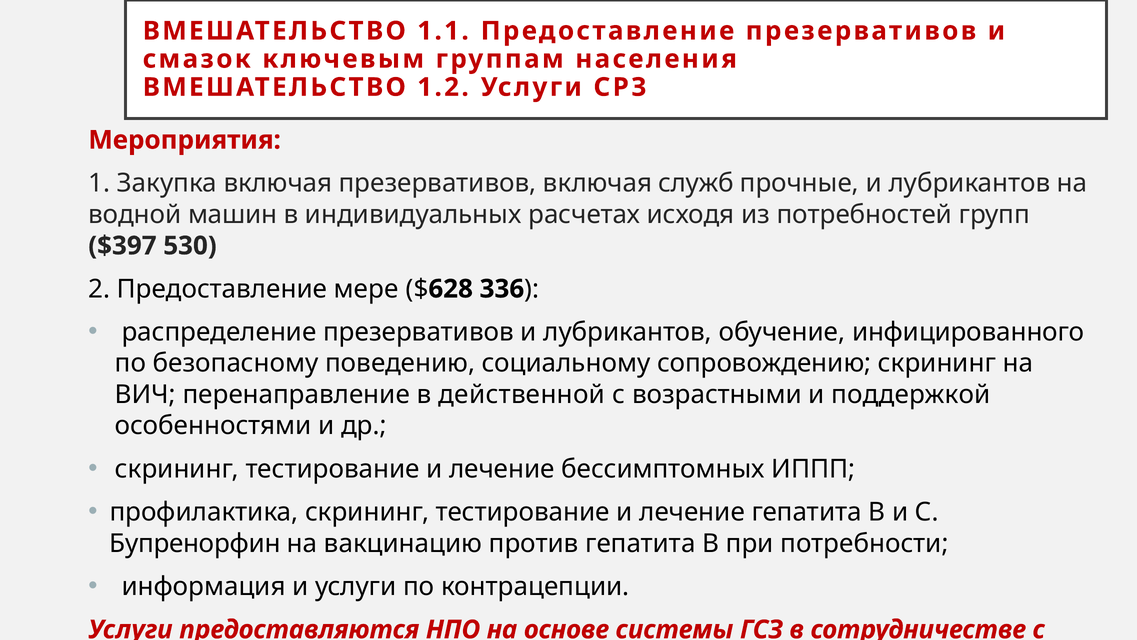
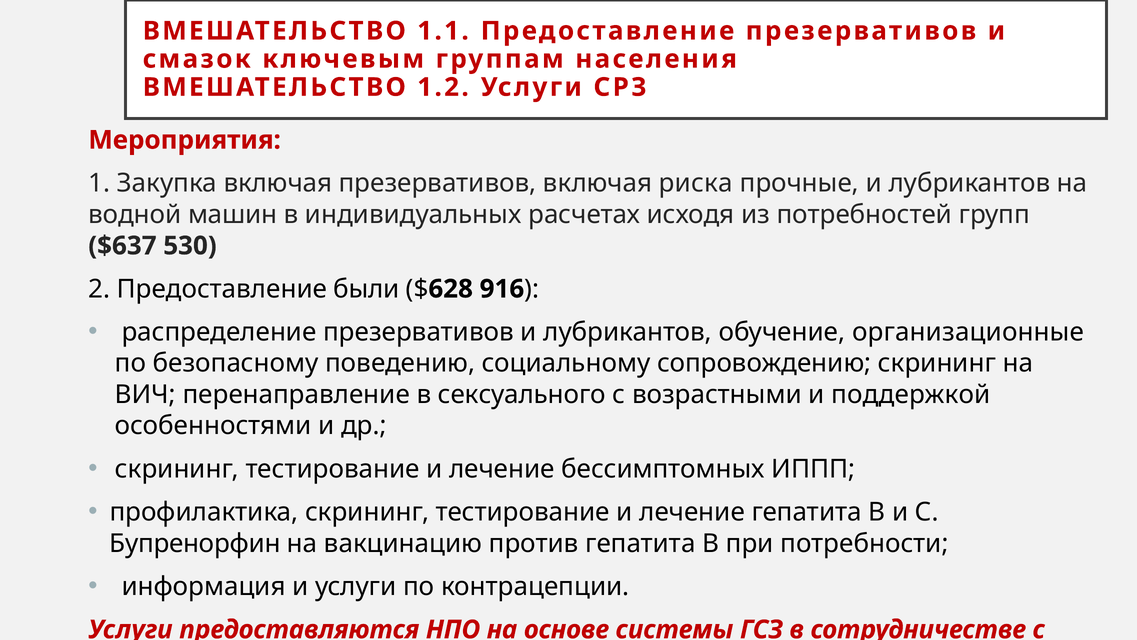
служб: служб -> риска (696, 183)
$397: $397 -> $637 (122, 246)
мере: мере -> были (366, 289)
336: 336 -> 916 (502, 289)
инфицированного: инфицированного -> организационные (968, 332)
действенной: действенной -> сексуального (522, 394)
